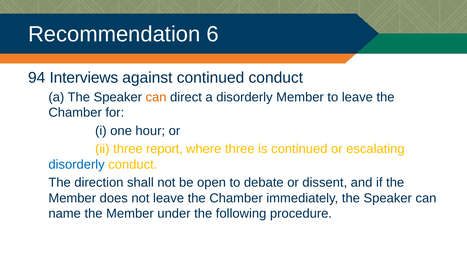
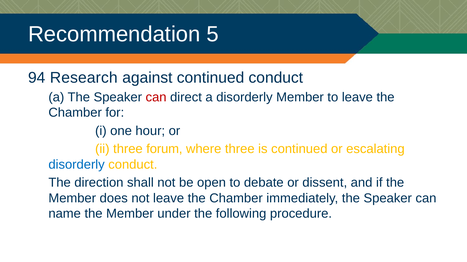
6: 6 -> 5 (213, 34)
Interviews: Interviews -> Research (84, 78)
can colour: orange -> red (156, 97)
report: report -> forum (164, 149)
